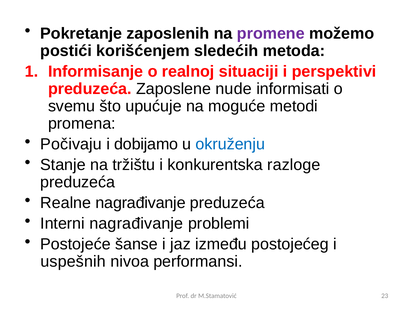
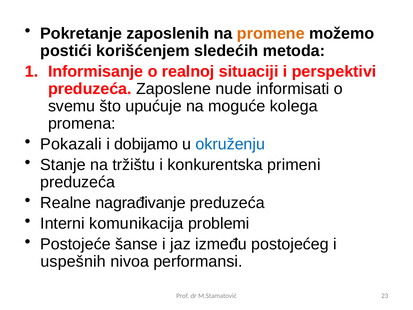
promene colour: purple -> orange (271, 33)
metodi: metodi -> kolega (294, 106)
Počivaju: Počivaju -> Pokazali (71, 144)
razloge: razloge -> primeni (294, 165)
Interni nagrađivanje: nagrađivanje -> komunikacija (136, 223)
